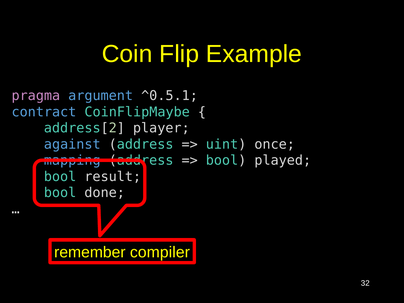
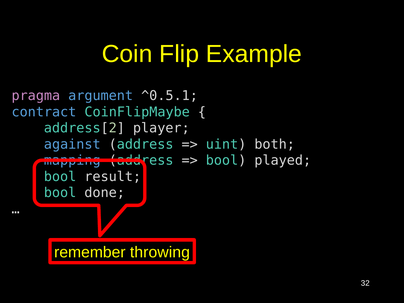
once: once -> both (275, 144)
compiler: compiler -> throwing (160, 252)
